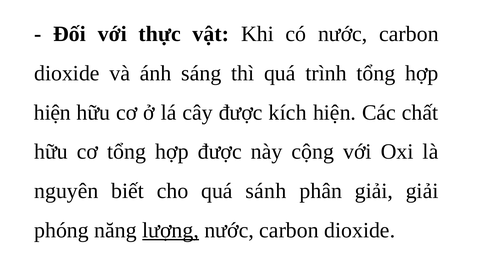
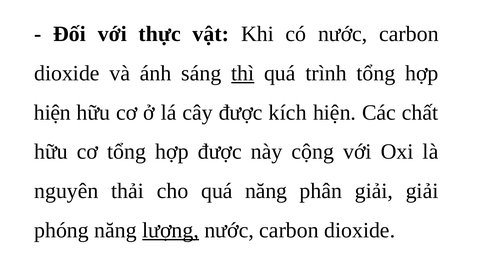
thì underline: none -> present (243, 73)
biết: biết -> thải (128, 191)
quá sánh: sánh -> năng (266, 191)
